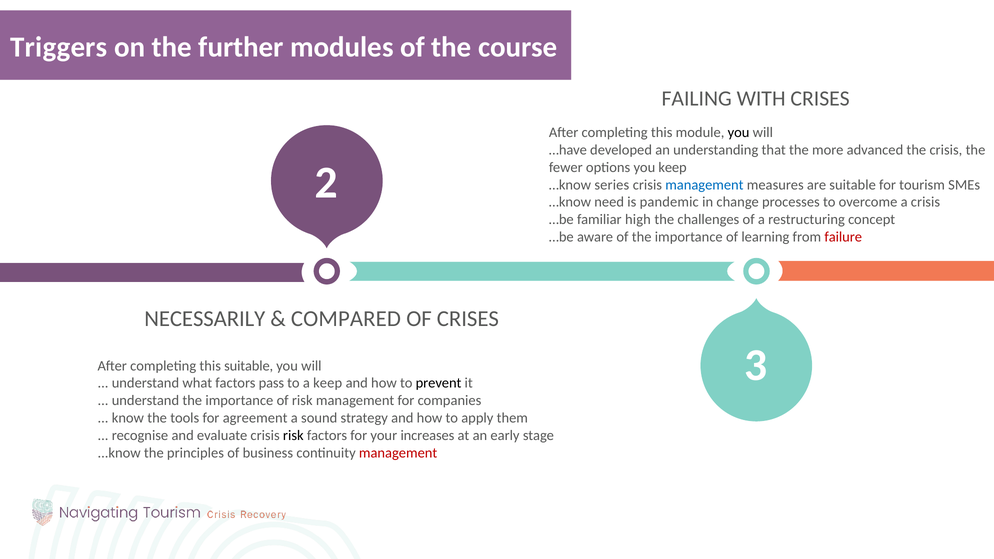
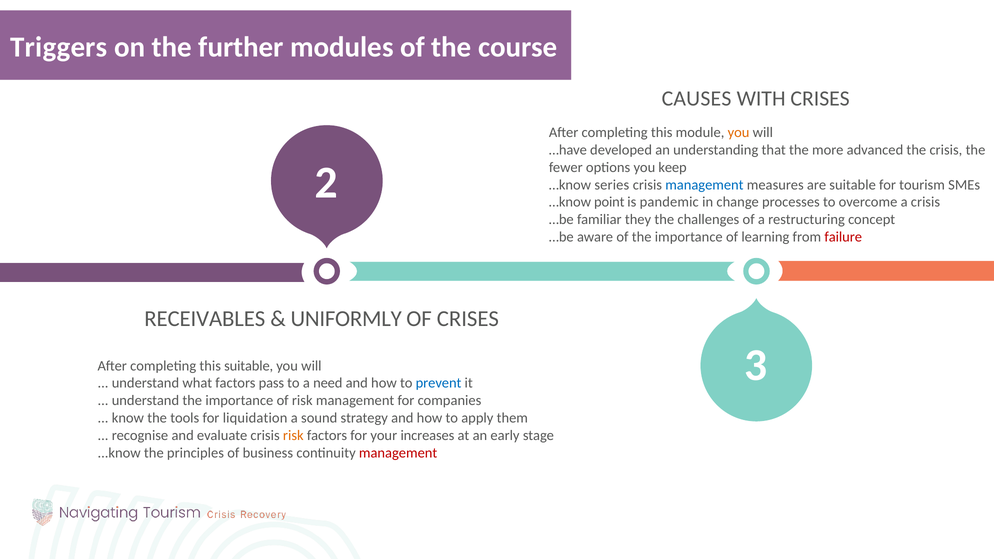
FAILING: FAILING -> CAUSES (697, 98)
you colour: black -> orange (739, 133)
need: need -> point (609, 202)
high: high -> they (638, 220)
NECESSARILY: NECESSARILY -> RECEIVABLES (205, 319)
COMPARED: COMPARED -> UNIFORMLY (346, 319)
a keep: keep -> need (328, 383)
prevent colour: black -> blue (439, 383)
agreement: agreement -> liquidation (255, 418)
risk colour: black -> orange (293, 435)
